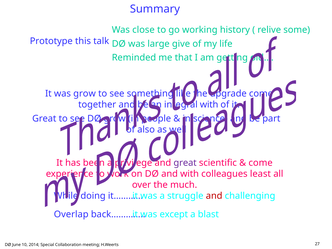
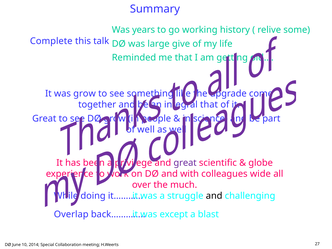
close: close -> years (144, 30)
Prototype: Prototype -> Complete (51, 41)
with: with -> that (209, 105)
also: also -> well (146, 130)
come: come -> globe (261, 163)
least: least -> wide (260, 174)
and colour: red -> black (214, 196)
